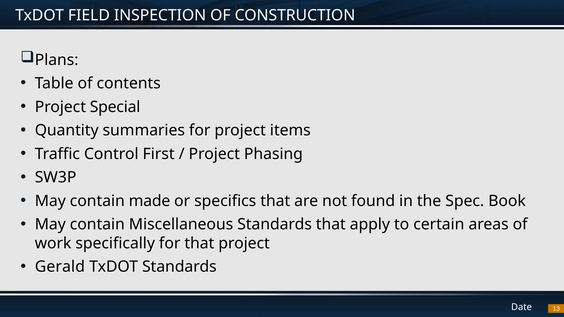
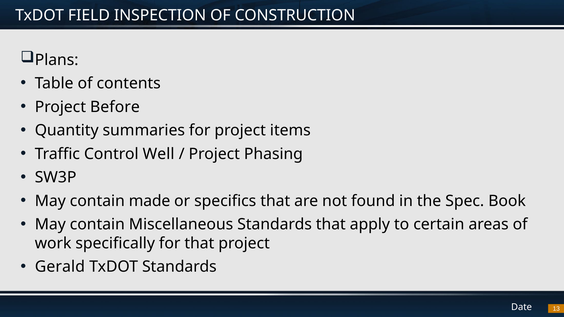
Special: Special -> Before (115, 107)
First: First -> Well (159, 154)
